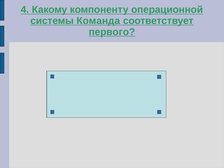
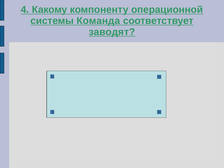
первого: первого -> заводят (112, 32)
